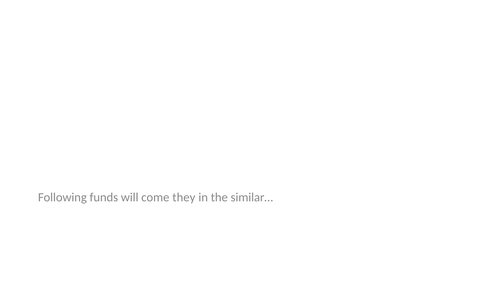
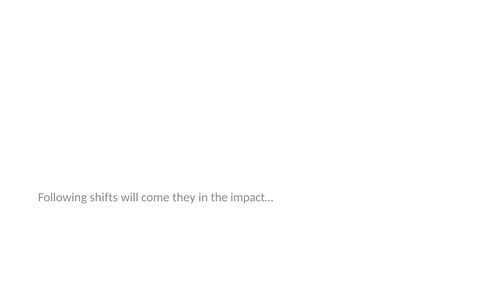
funds: funds -> shifts (104, 198)
similar…: similar… -> impact… (252, 198)
